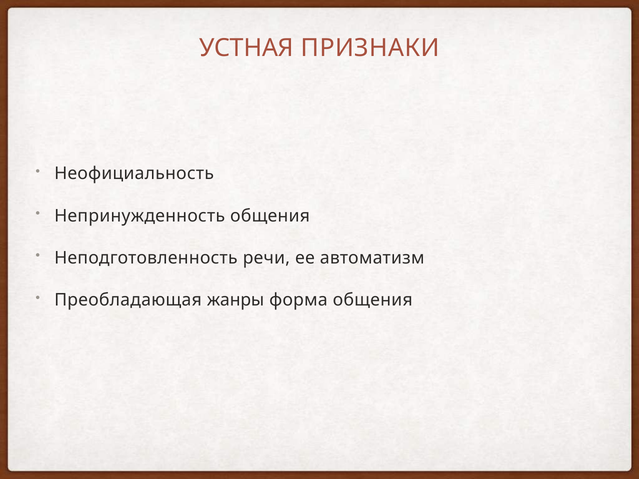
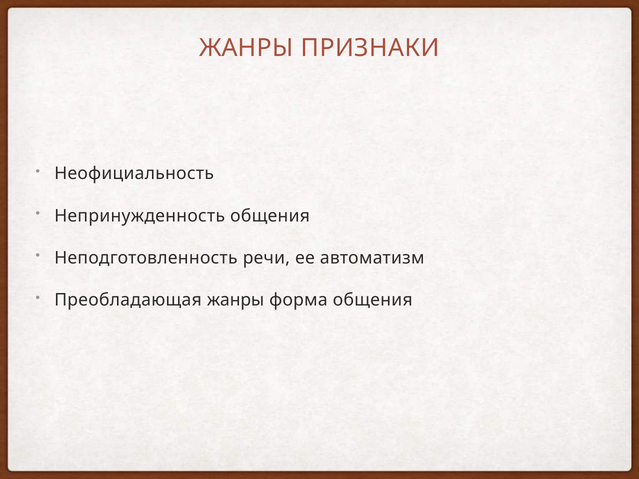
УСТНАЯ: УСТНАЯ -> ЖАНРЫ (246, 48)
